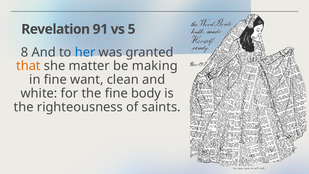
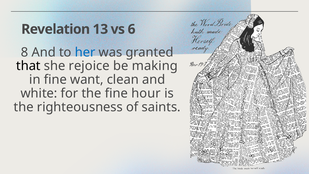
91: 91 -> 13 (100, 29)
5: 5 -> 6 (132, 29)
that colour: orange -> black (28, 66)
matter: matter -> rejoice (89, 66)
body: body -> hour (146, 93)
